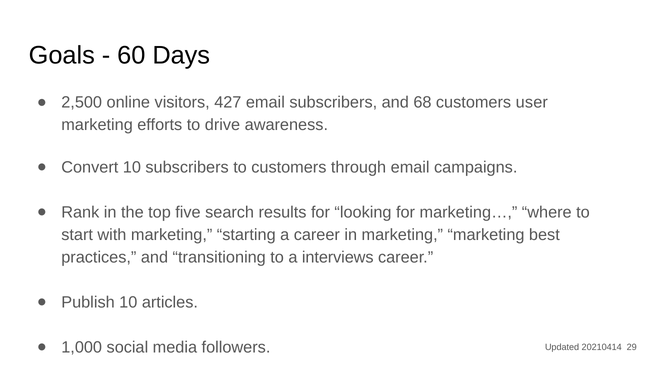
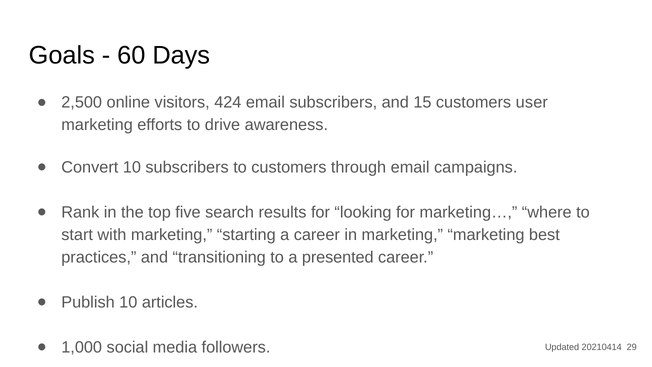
427: 427 -> 424 (228, 103)
68: 68 -> 15 (422, 103)
interviews: interviews -> presented (338, 257)
